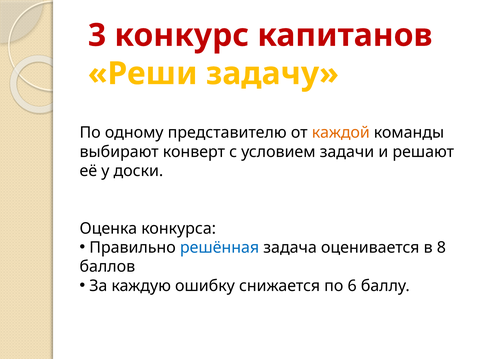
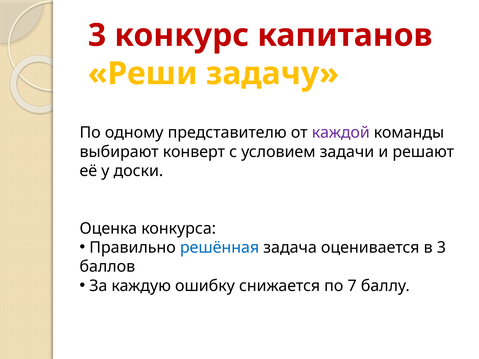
каждой colour: orange -> purple (341, 133)
в 8: 8 -> 3 (441, 248)
6: 6 -> 7 (352, 286)
